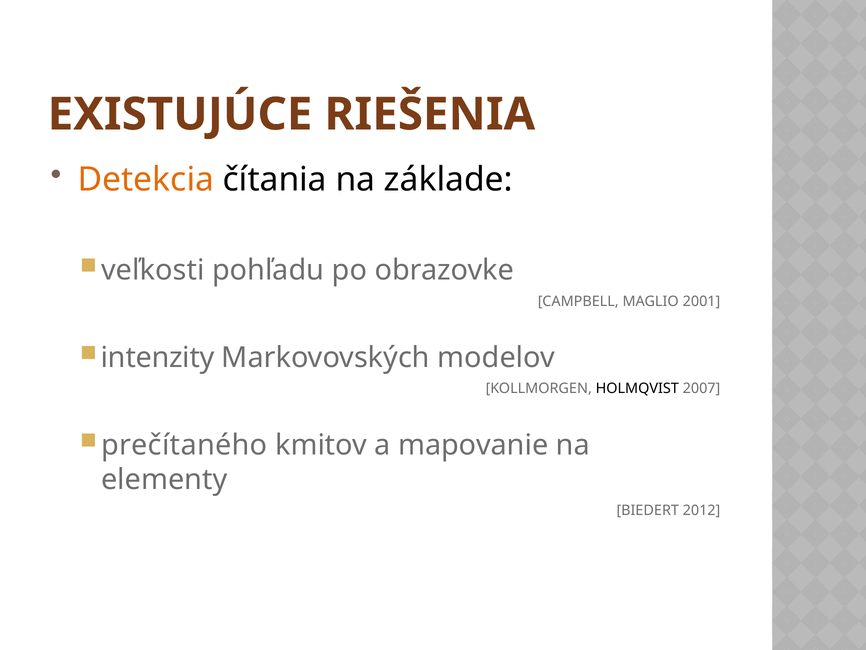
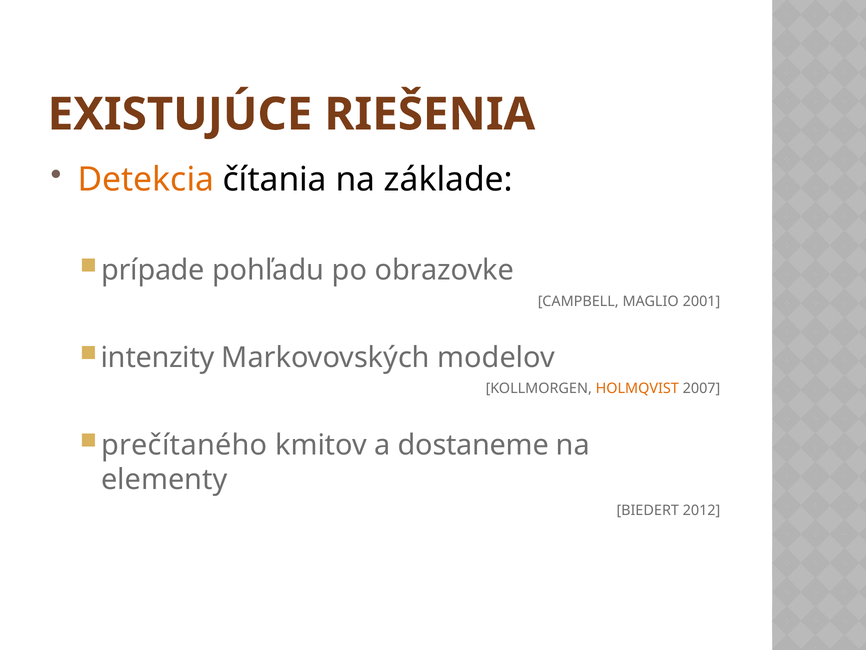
veľkosti: veľkosti -> prípade (153, 270)
HOLMQVIST colour: black -> orange (637, 388)
mapovanie: mapovanie -> dostaneme (473, 445)
